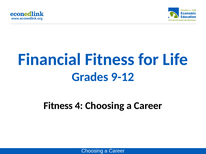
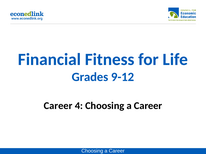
Fitness: Fitness -> Career (58, 106)
